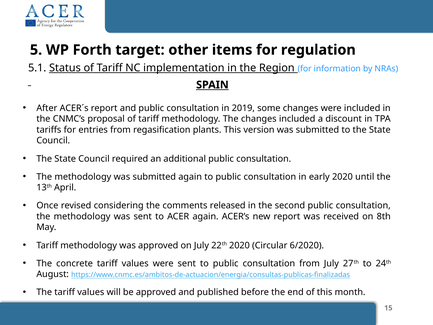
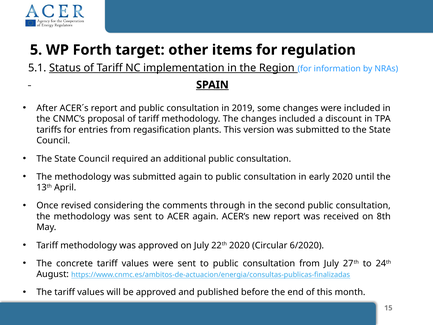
released: released -> through (228, 206)
